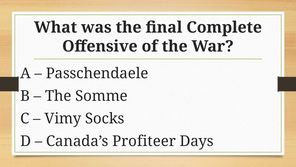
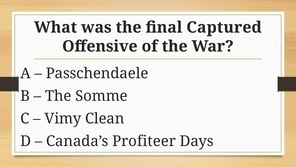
Complete: Complete -> Captured (224, 27)
Socks: Socks -> Clean (105, 118)
